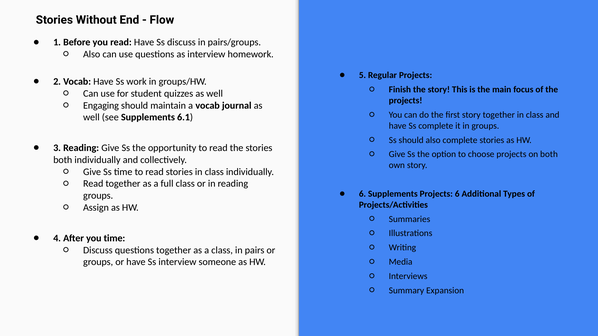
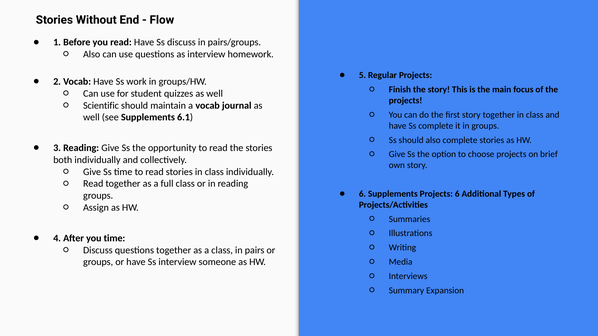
Engaging: Engaging -> Scientific (101, 106)
on both: both -> brief (549, 154)
